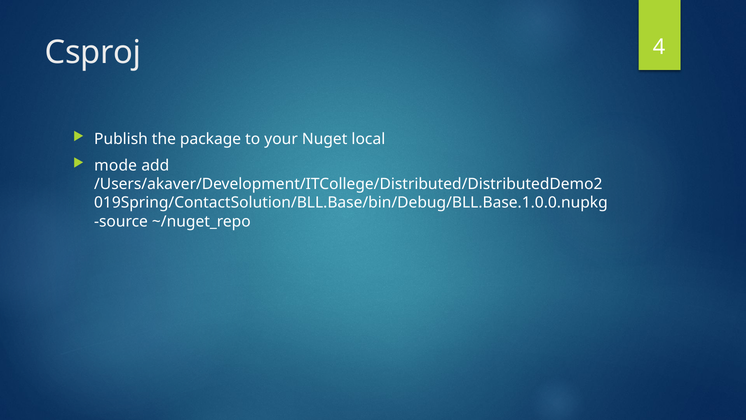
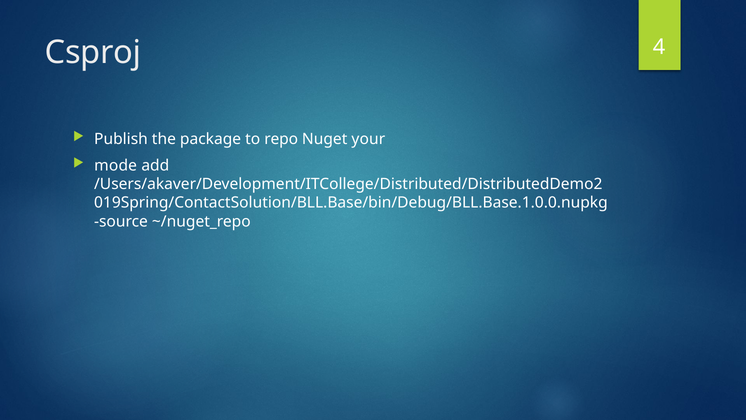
your: your -> repo (281, 139)
local: local -> your (368, 139)
